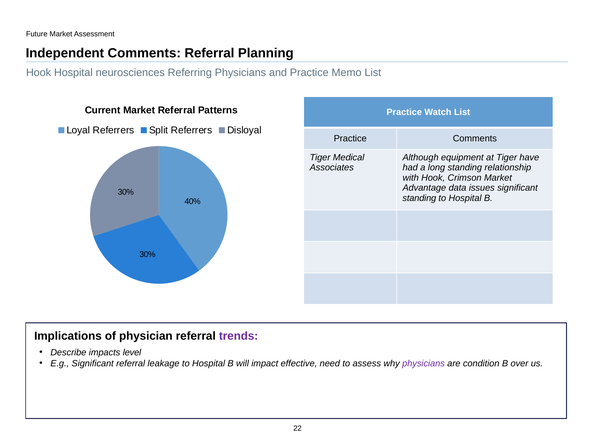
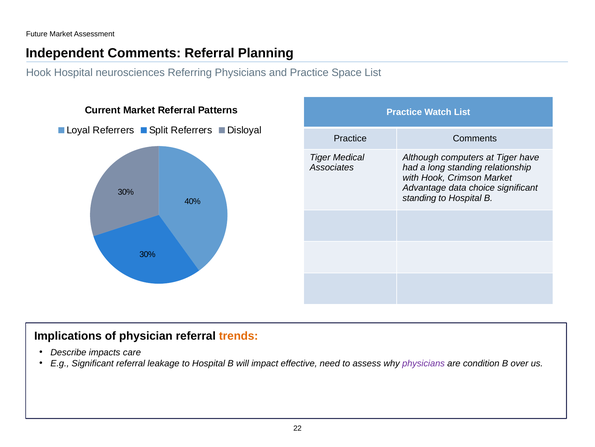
Memo: Memo -> Space (347, 73)
equipment: equipment -> computers (462, 157)
issues: issues -> choice (482, 188)
trends colour: purple -> orange (239, 335)
level: level -> care (132, 352)
